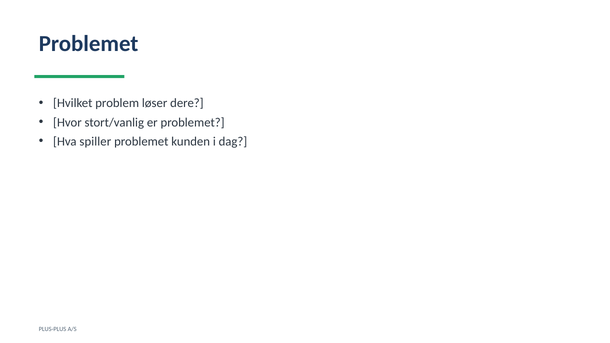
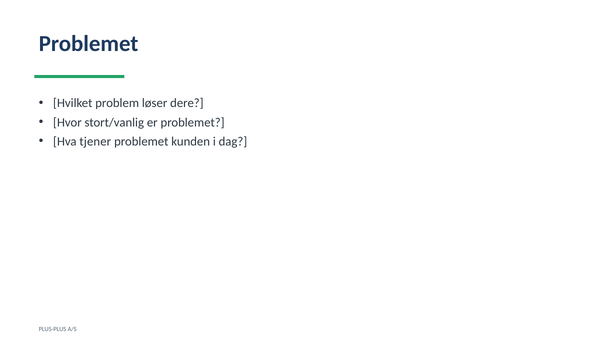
spiller: spiller -> tjener (95, 141)
